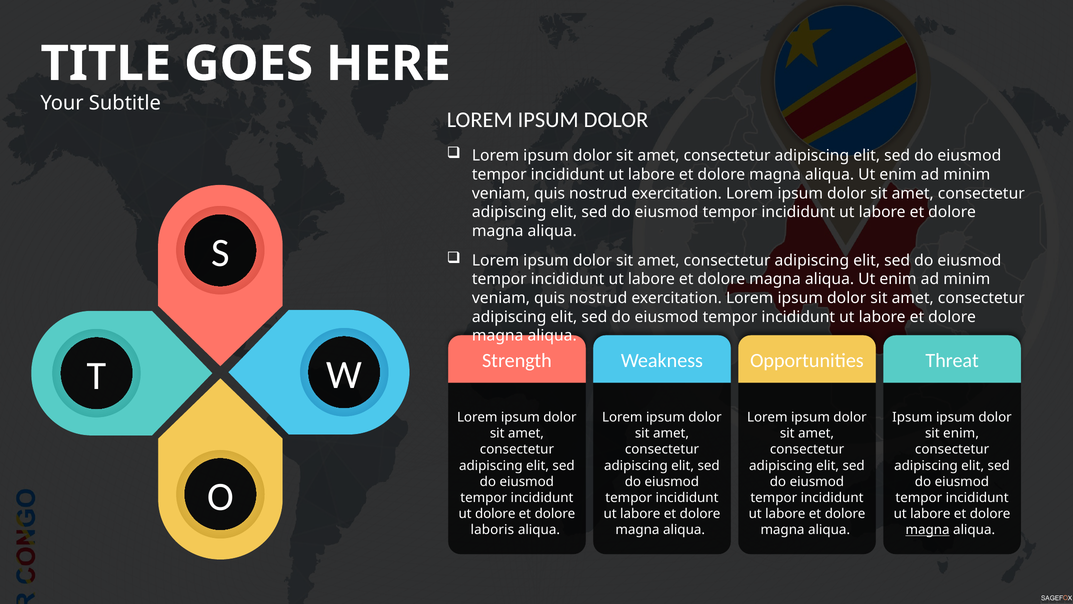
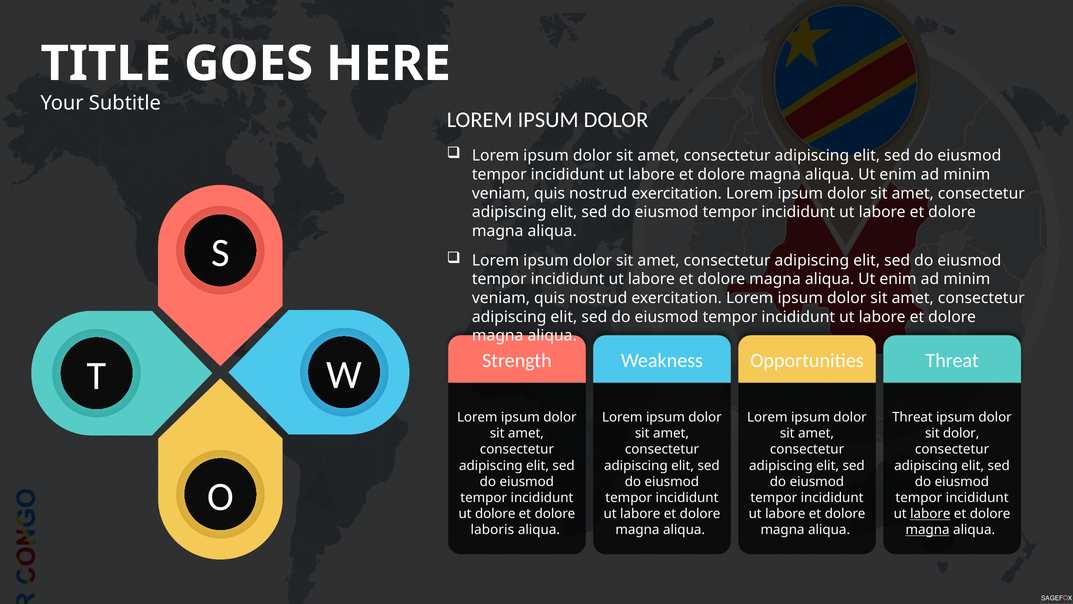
Ipsum: Ipsum -> Threat (912, 417)
sit enim: enim -> dolor (961, 433)
labore underline: none -> present (930, 514)
